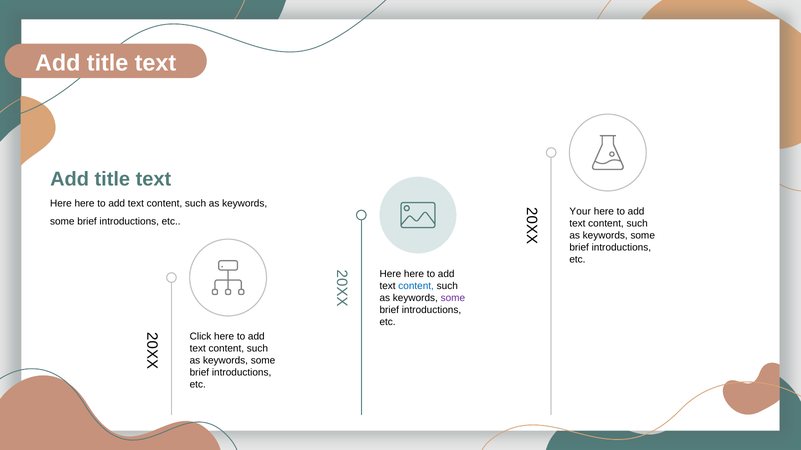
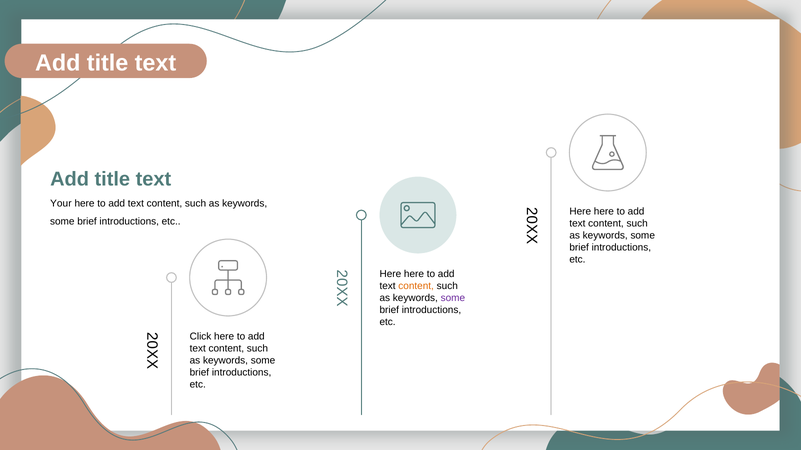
Here: Here -> Your (61, 204)
Your: Your -> Here (580, 212)
content colour: blue -> orange (416, 286)
